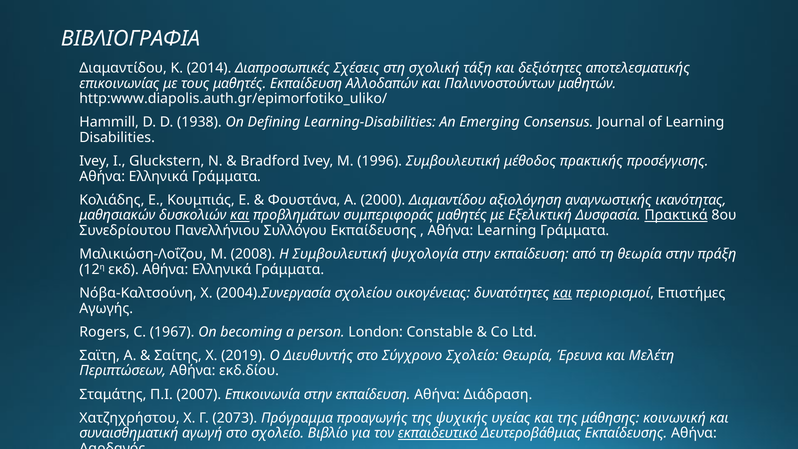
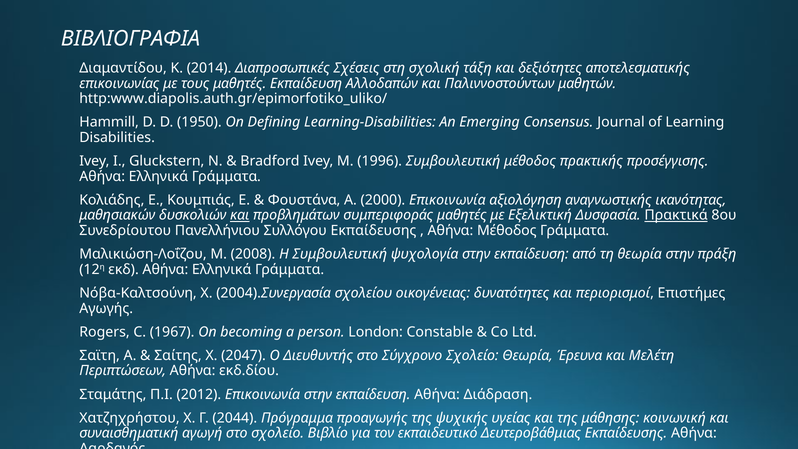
1938: 1938 -> 1950 (199, 122)
2000 Διαμαντίδου: Διαμαντίδου -> Επικοινωνία (447, 200)
Αθήνα Learning: Learning -> Μέθοδος (507, 231)
και underline: present -> none (563, 293)
2019: 2019 -> 2047 (244, 355)
2007: 2007 -> 2012 (199, 394)
2073: 2073 -> 2044 (235, 418)
εκπαιδευτικό underline: present -> none (438, 433)
